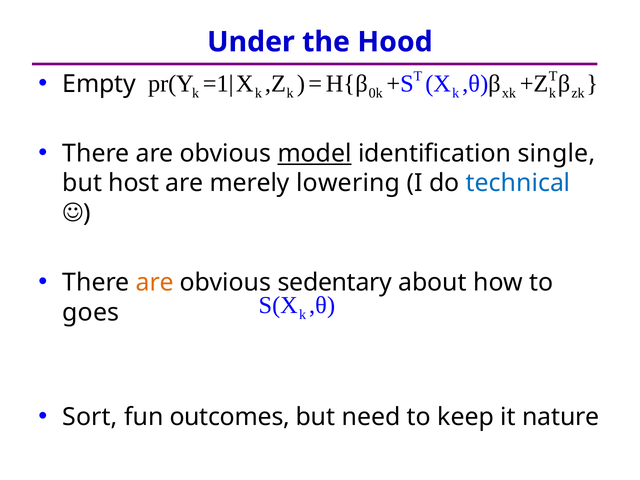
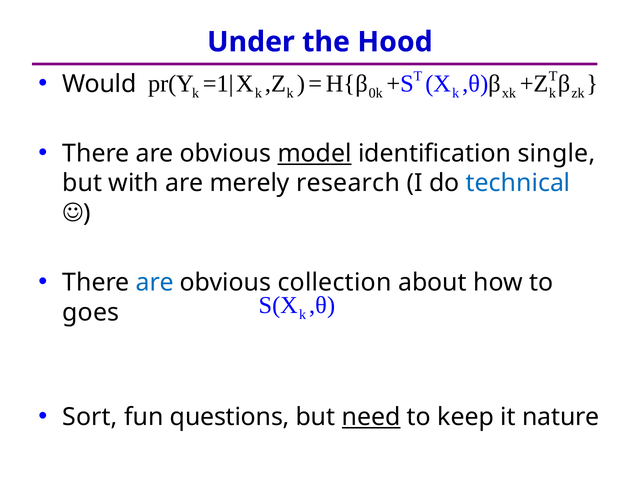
Empty: Empty -> Would (99, 84)
host: host -> with (134, 183)
lowering: lowering -> research (348, 183)
are colour: orange -> blue (155, 283)
sedentary: sedentary -> collection (335, 283)
outcomes: outcomes -> questions (230, 417)
need underline: none -> present (371, 417)
